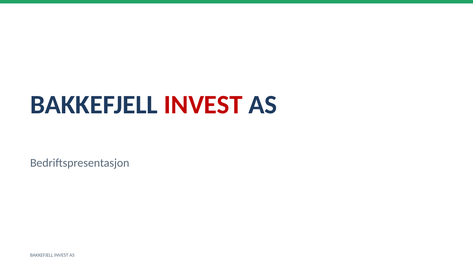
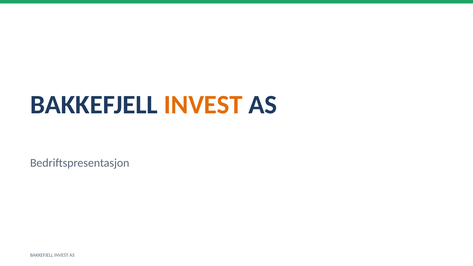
INVEST colour: red -> orange (203, 105)
